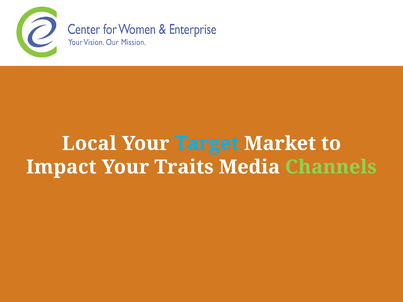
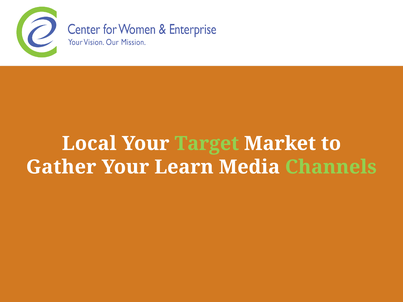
Target colour: light blue -> light green (207, 144)
Impact: Impact -> Gather (61, 167)
Traits: Traits -> Learn (184, 167)
